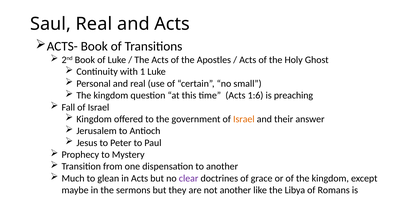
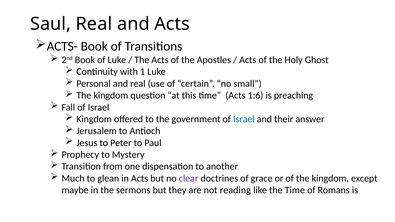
Israel colour: orange -> blue (244, 119)
not another: another -> reading (235, 190)
the Libya: Libya -> Time (295, 190)
